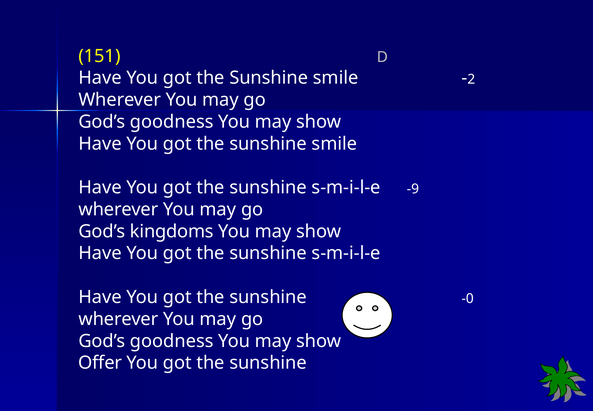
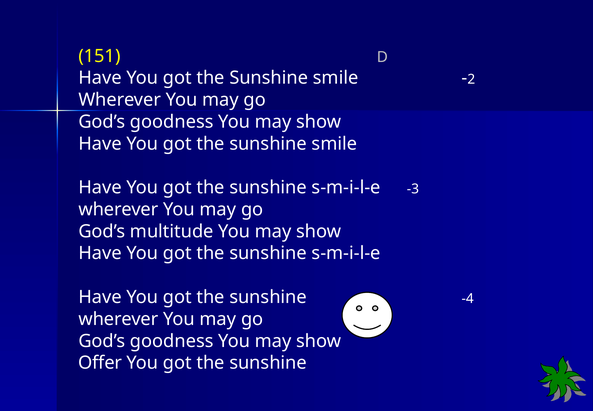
-9: -9 -> -3 (413, 189)
kingdoms: kingdoms -> multitude (172, 231)
-0: -0 -> -4 (468, 298)
